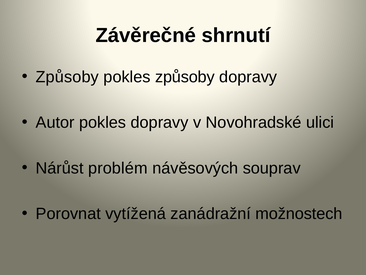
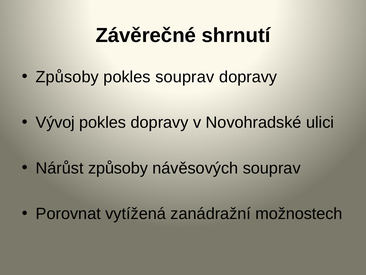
pokles způsoby: způsoby -> souprav (185, 77)
Autor: Autor -> Vývoj (55, 122)
Nárůst problém: problém -> způsoby (118, 168)
